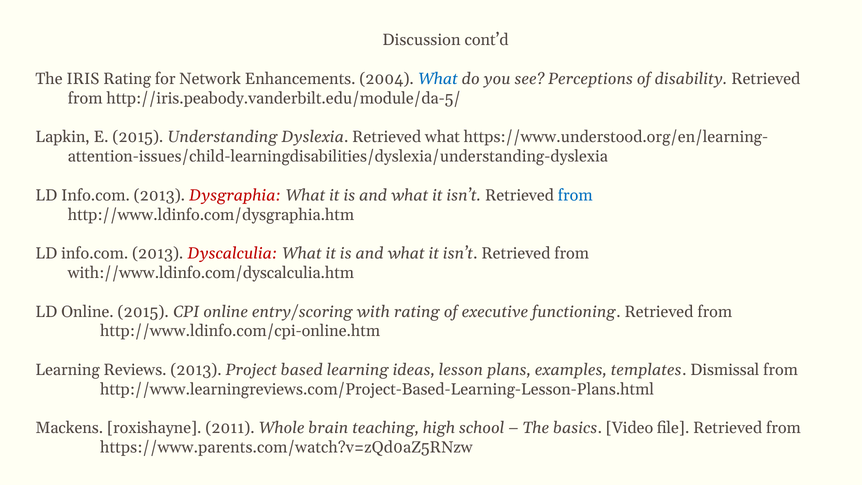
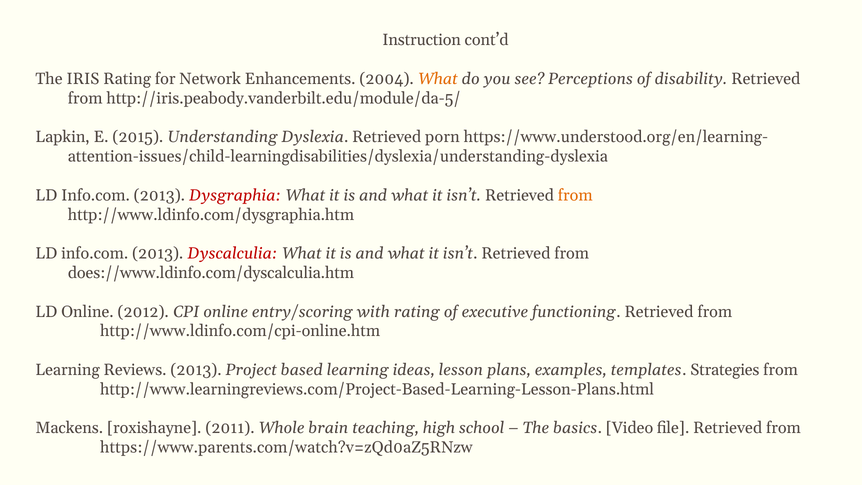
Discussion: Discussion -> Instruction (422, 40)
What colour: blue -> orange (438, 79)
Retrieved what: what -> porn (442, 137)
from colour: blue -> orange (575, 195)
with://www.ldinfo.com/dyscalculia.htm: with://www.ldinfo.com/dyscalculia.htm -> does://www.ldinfo.com/dyscalculia.htm (211, 273)
Online 2015: 2015 -> 2012 (143, 312)
Dismissal: Dismissal -> Strategies (725, 370)
